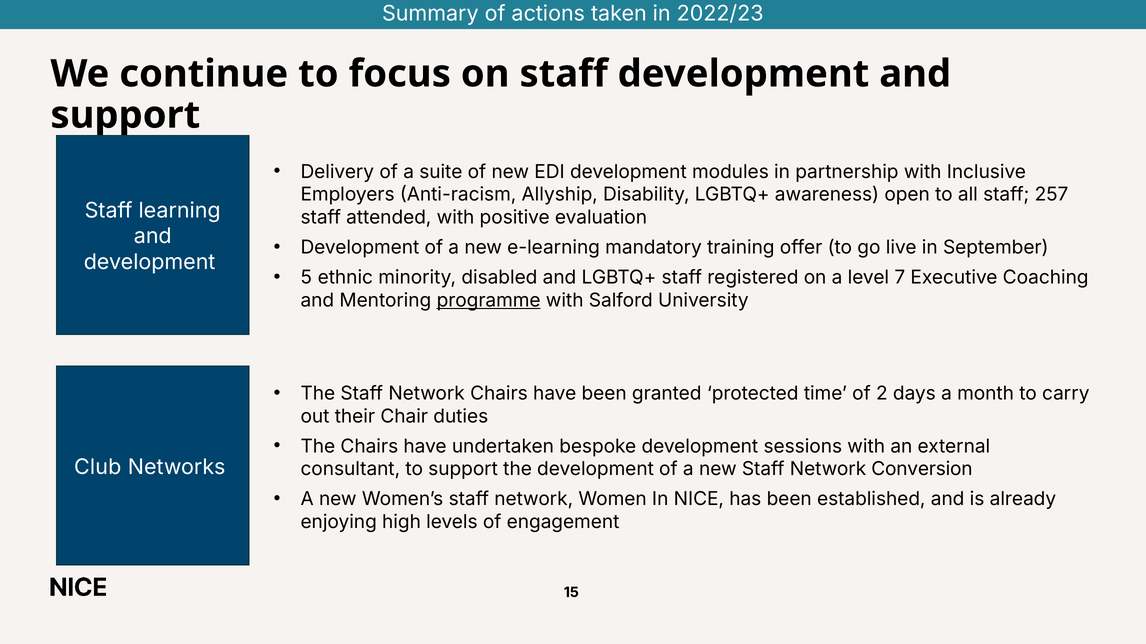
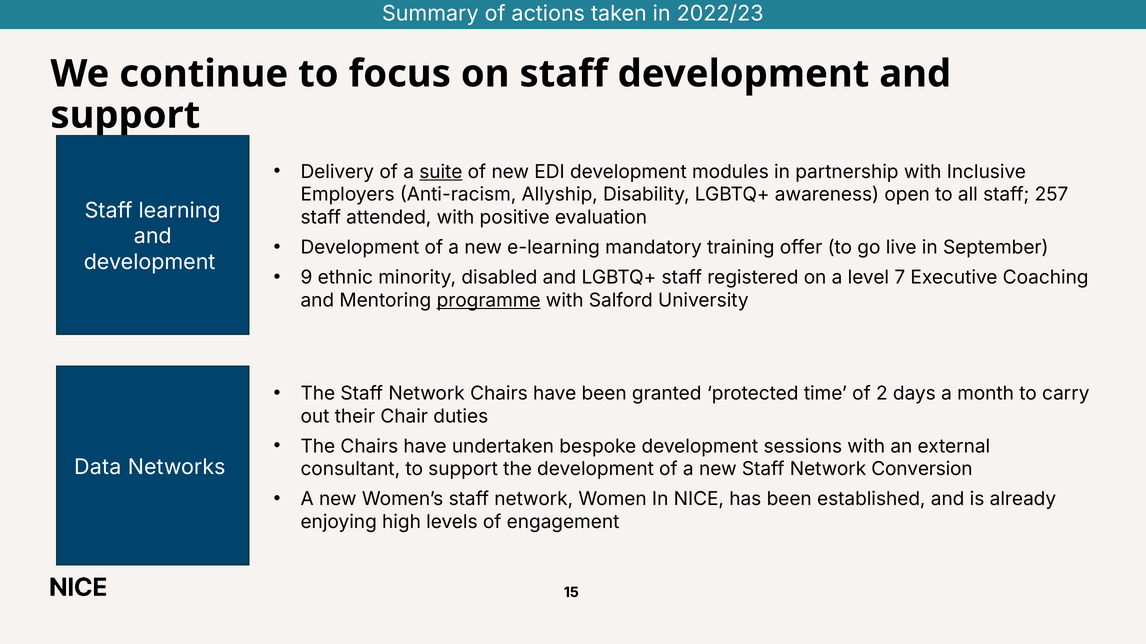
suite underline: none -> present (441, 172)
5: 5 -> 9 (307, 278)
Club: Club -> Data (98, 467)
